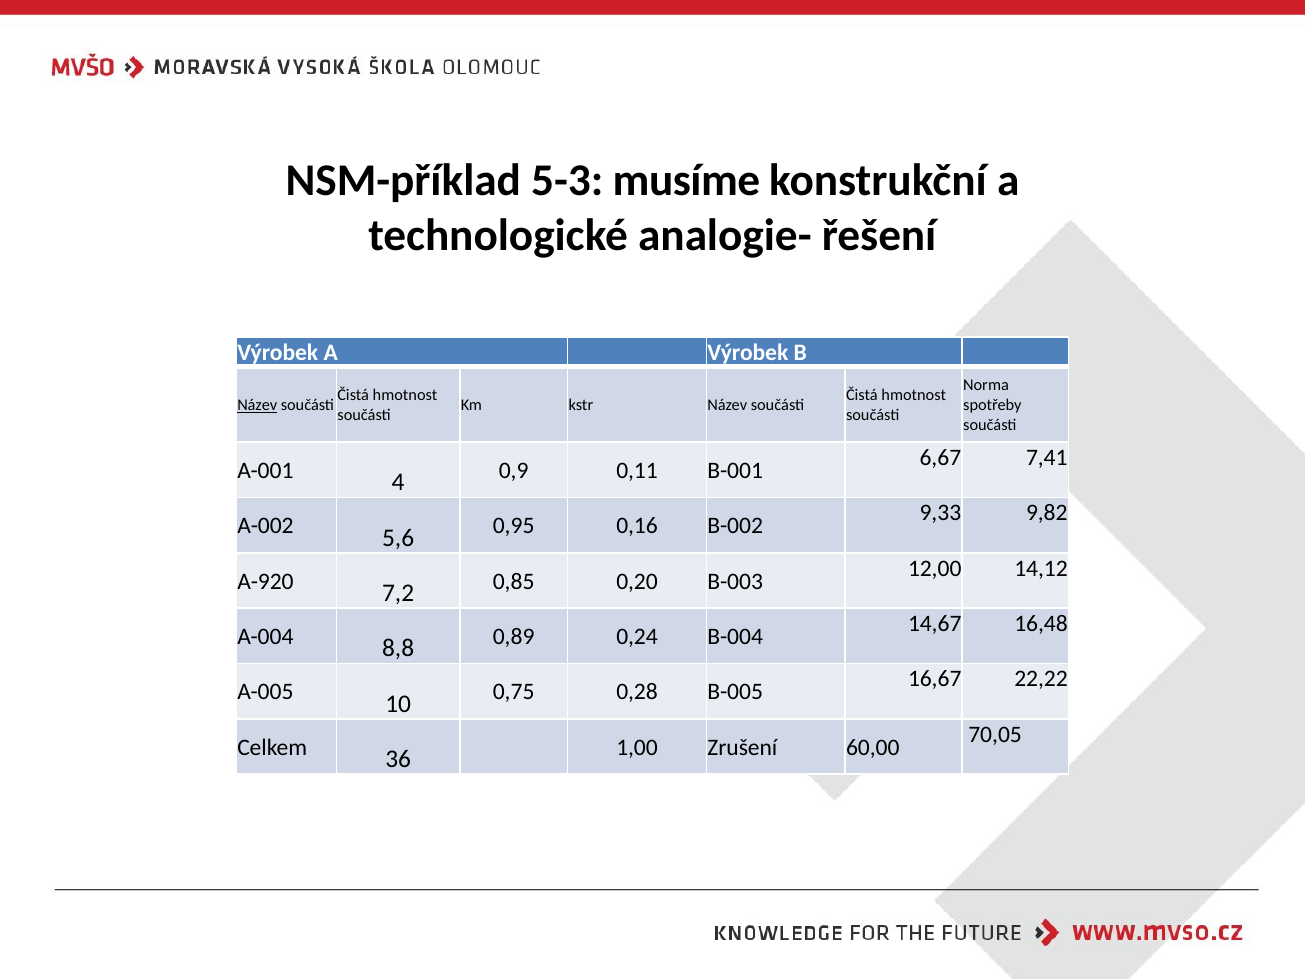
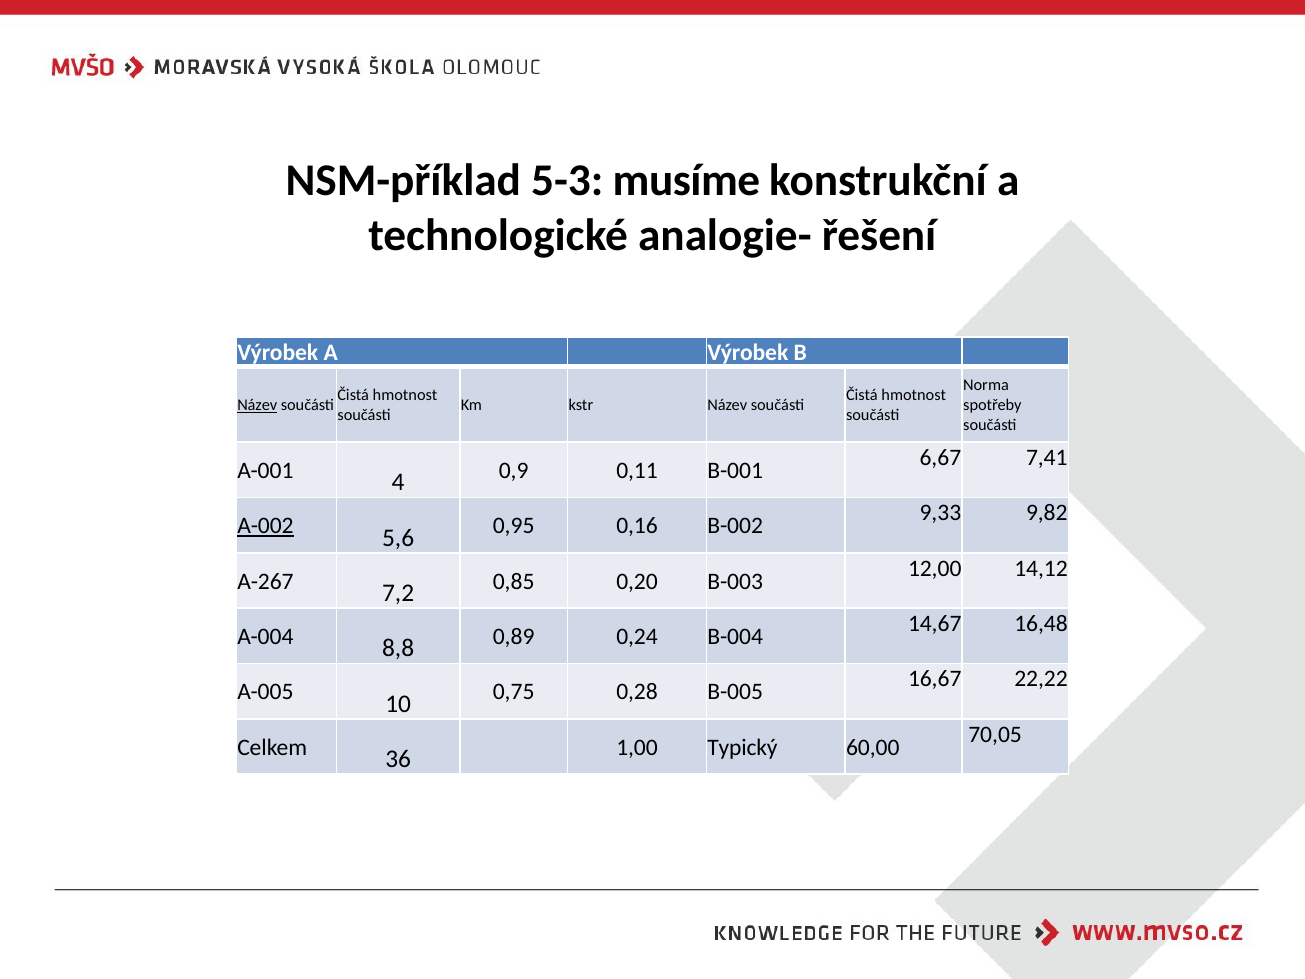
A-002 underline: none -> present (265, 526)
A-920: A-920 -> A-267 (265, 581)
Zrušení: Zrušení -> Typický (742, 747)
